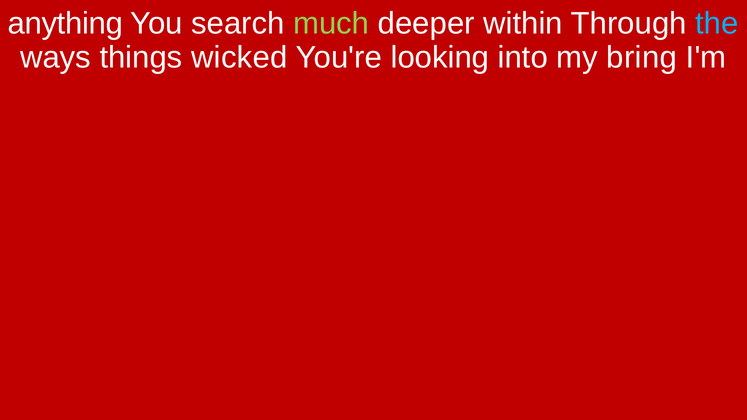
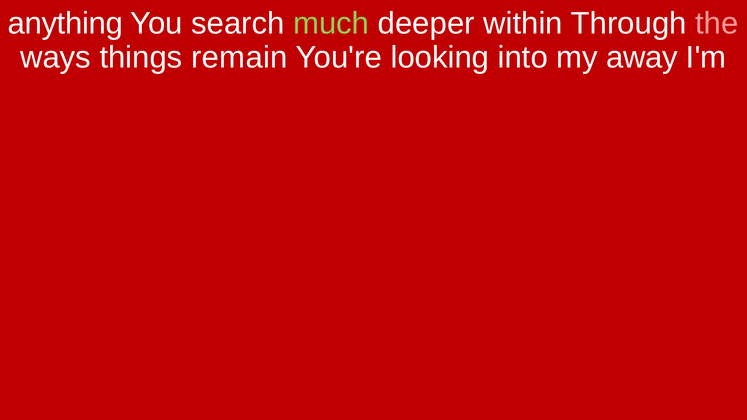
the colour: light blue -> pink (717, 24)
wicked: wicked -> remain (239, 57)
bring: bring -> away (642, 57)
